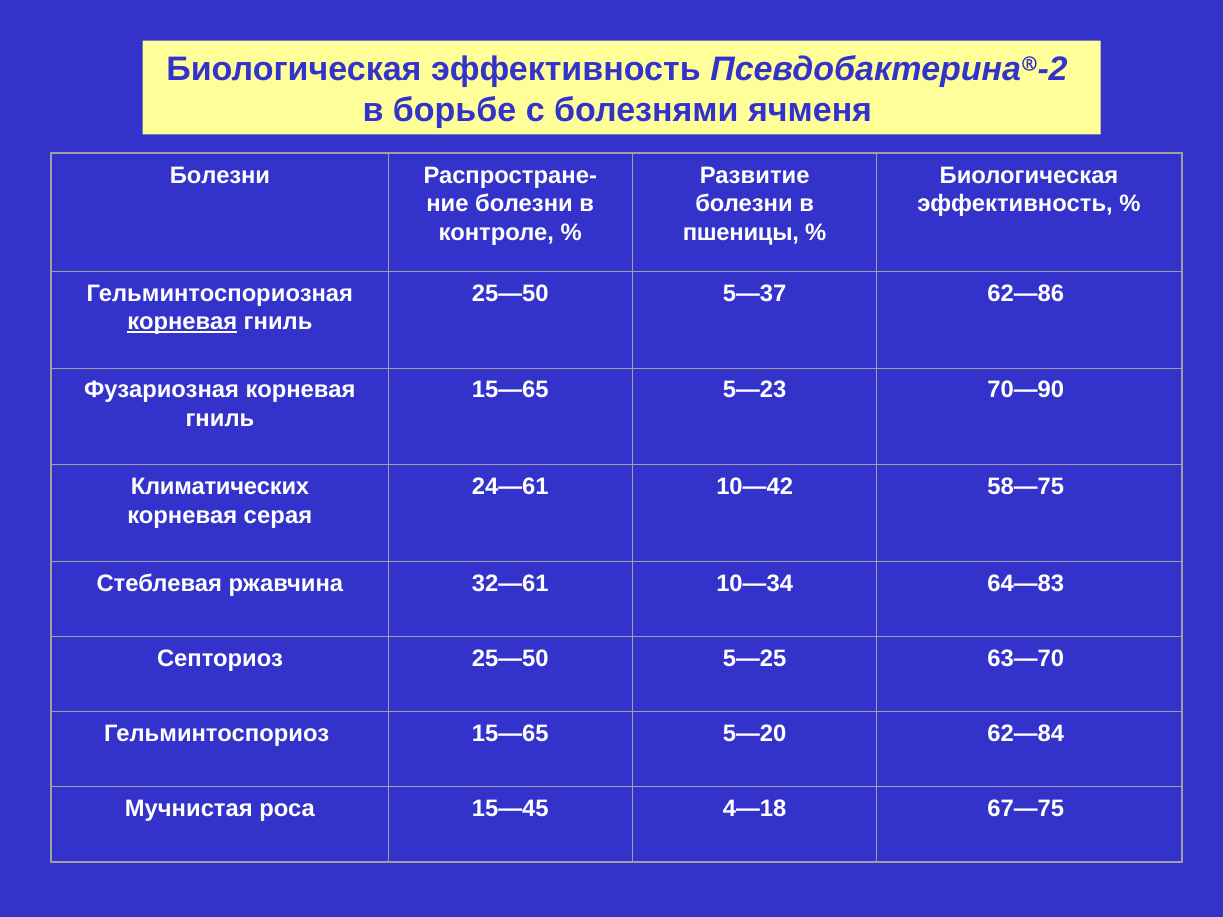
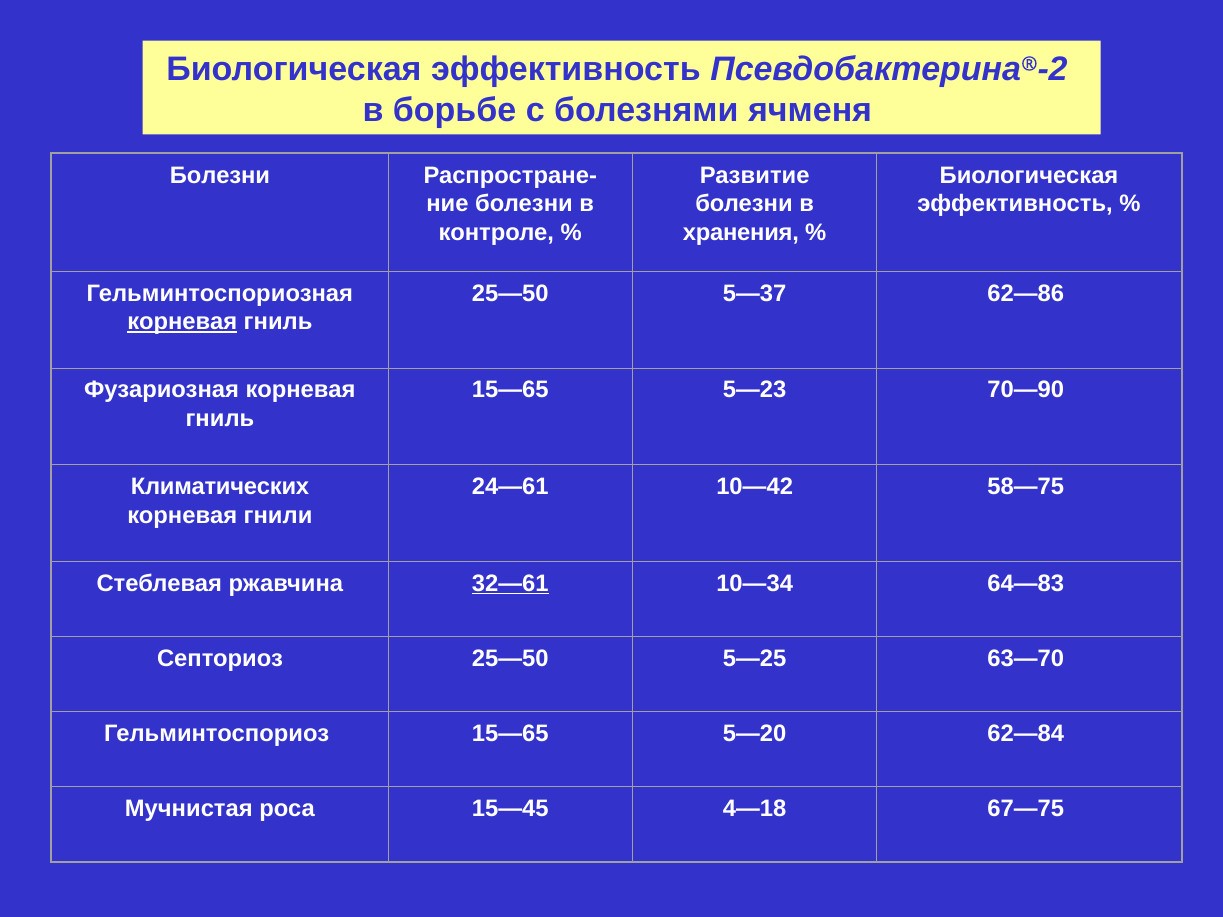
пшеницы: пшеницы -> хранения (741, 232)
серая: серая -> гнили (278, 515)
32—61 underline: none -> present (510, 583)
